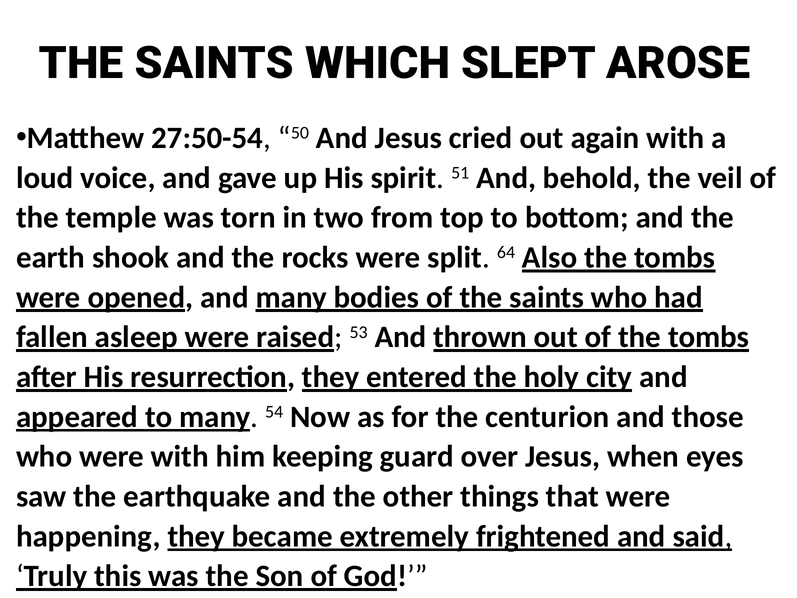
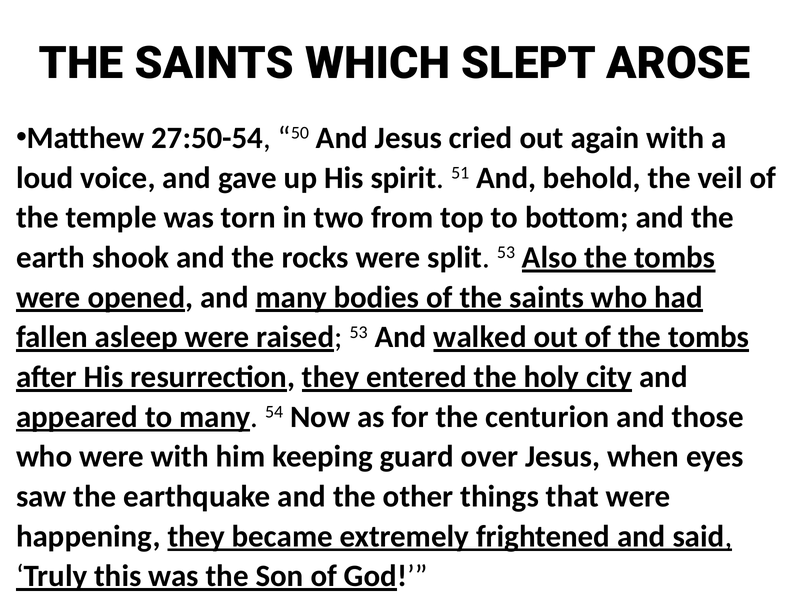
split 64: 64 -> 53 (506, 252)
thrown: thrown -> walked (480, 337)
